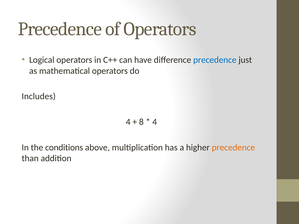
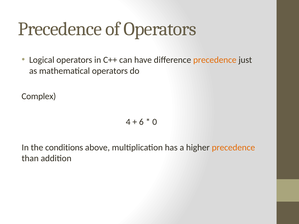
precedence colour: blue -> orange (215, 60)
Includes: Includes -> Complex (39, 96)
8: 8 -> 6 (141, 122)
4: 4 -> 0 (155, 122)
